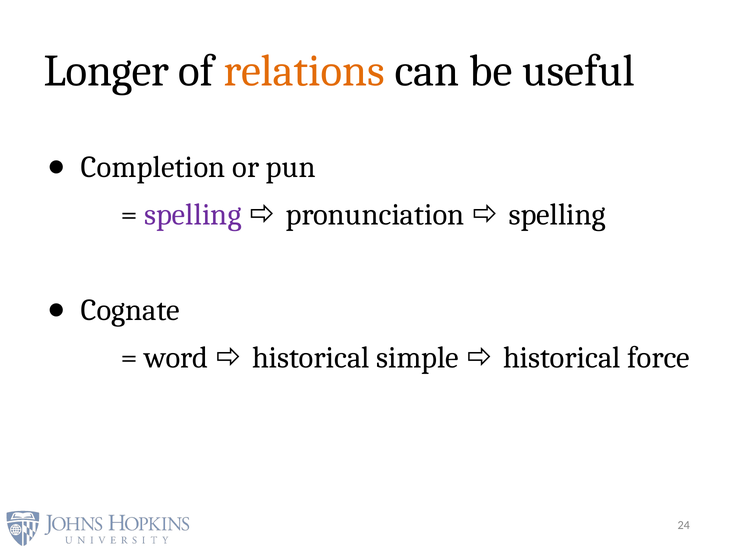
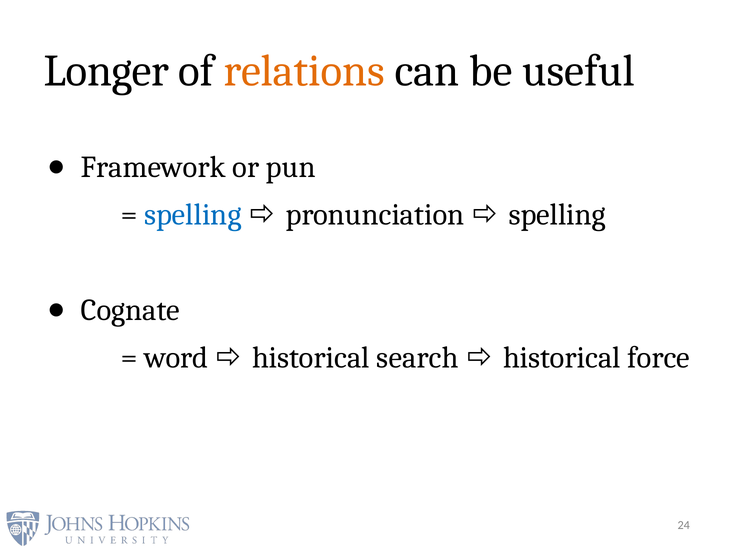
Completion: Completion -> Framework (153, 167)
spelling colour: purple -> blue (193, 215)
simple: simple -> search (418, 358)
